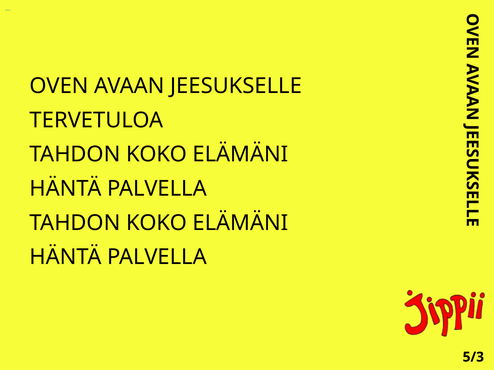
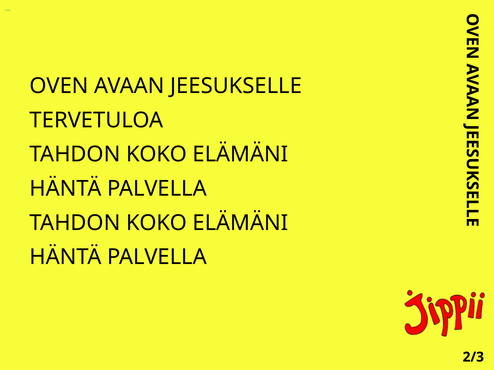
5/3: 5/3 -> 2/3 (473, 357)
